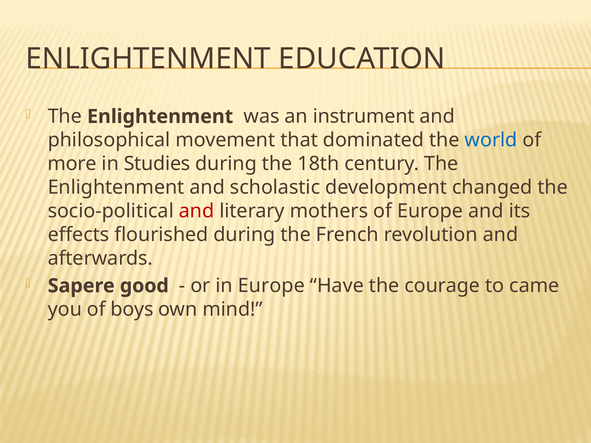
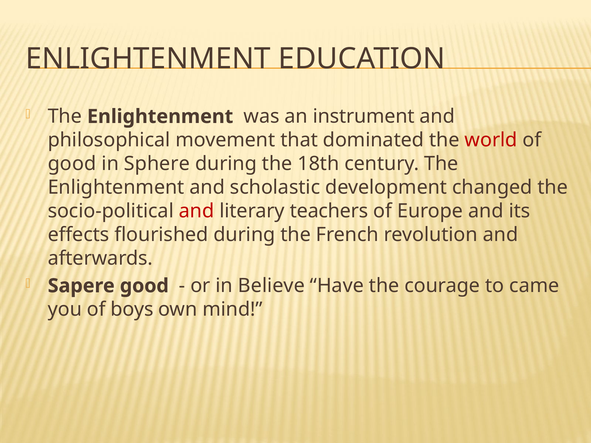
world colour: blue -> red (491, 140)
more: more -> good (72, 164)
Studies: Studies -> Sphere (157, 164)
mothers: mothers -> teachers (329, 211)
in Europe: Europe -> Believe (271, 286)
